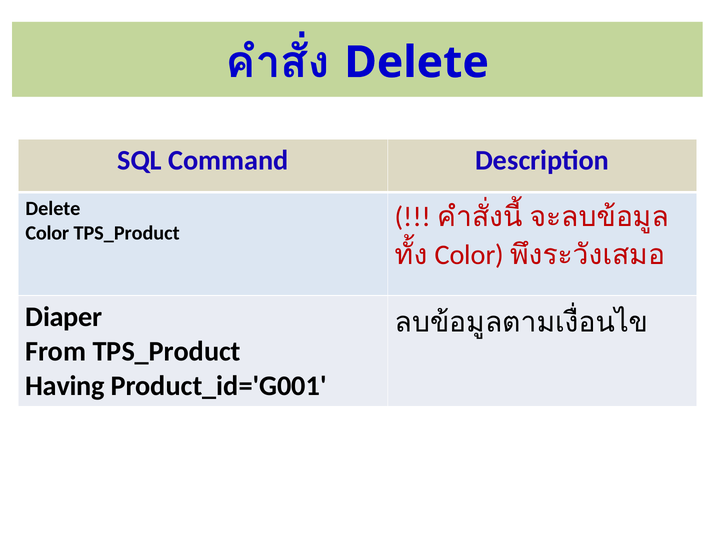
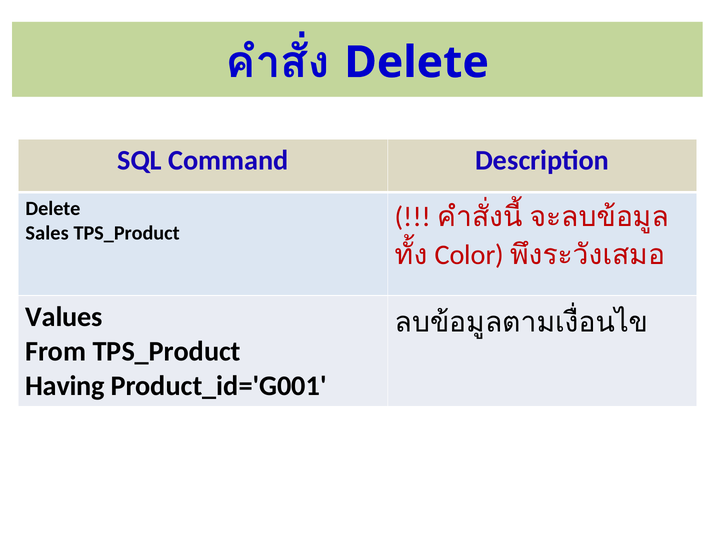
Color: Color -> Sales (47, 233)
Diaper: Diaper -> Values (64, 317)
